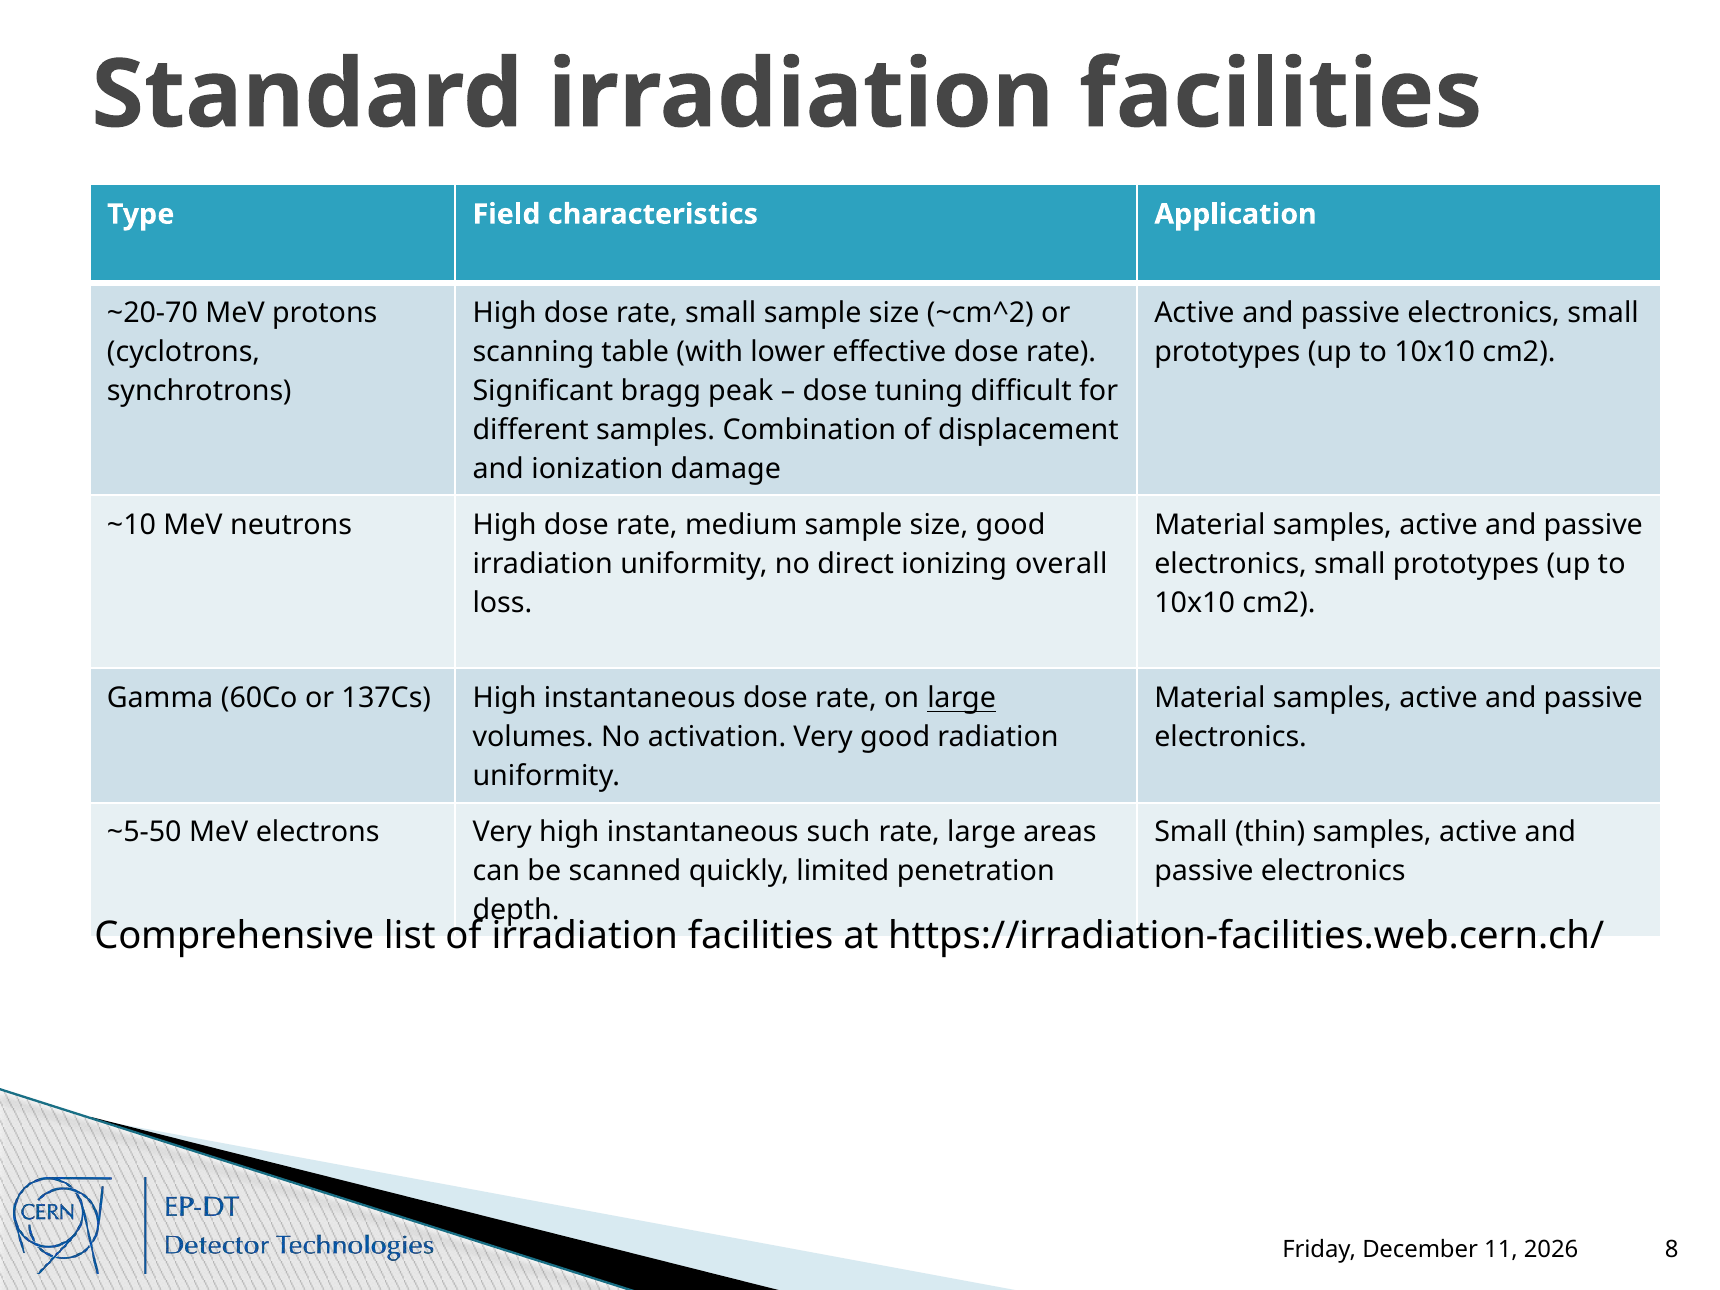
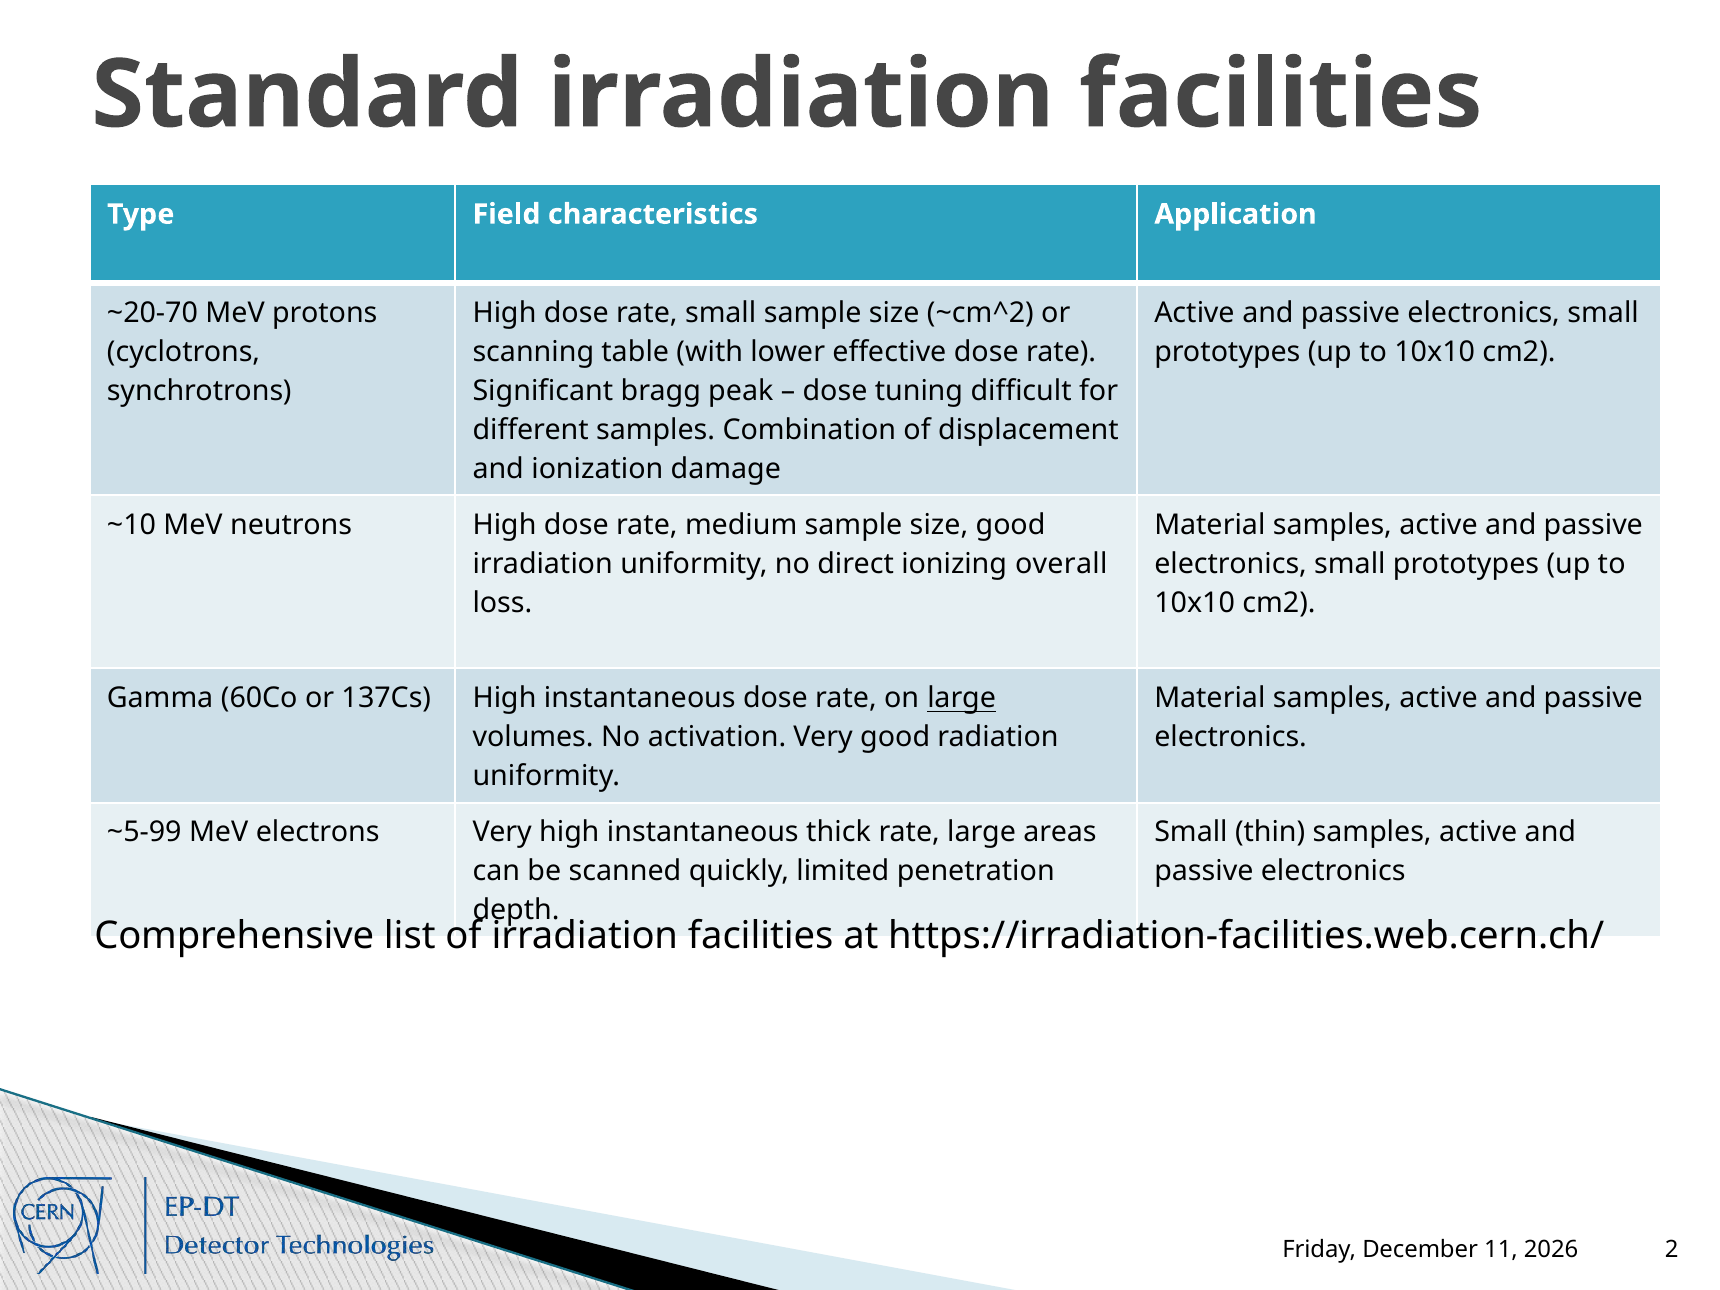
~5-50: ~5-50 -> ~5-99 (144, 832)
such: such -> thick (838, 832)
8: 8 -> 2 (1672, 1249)
